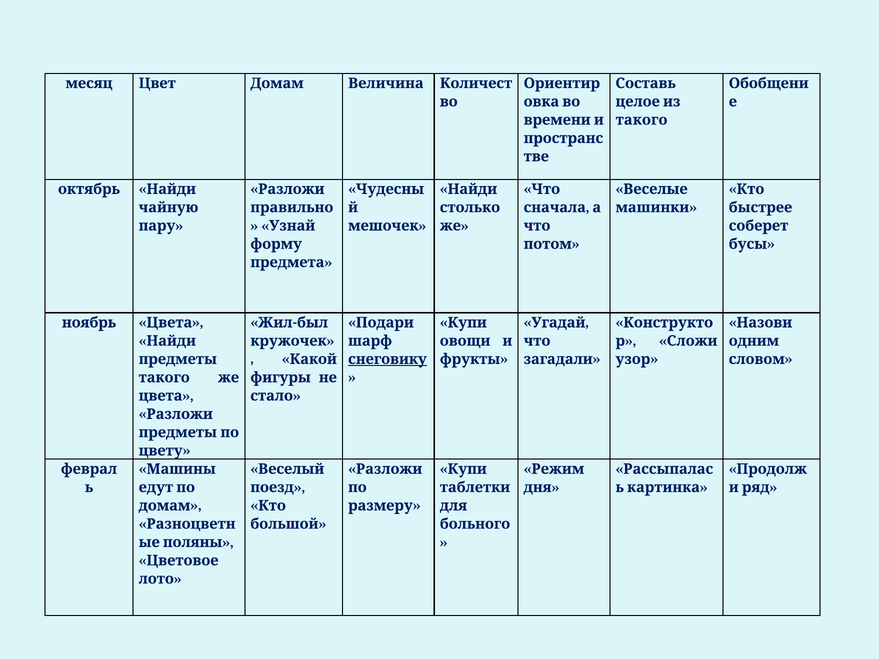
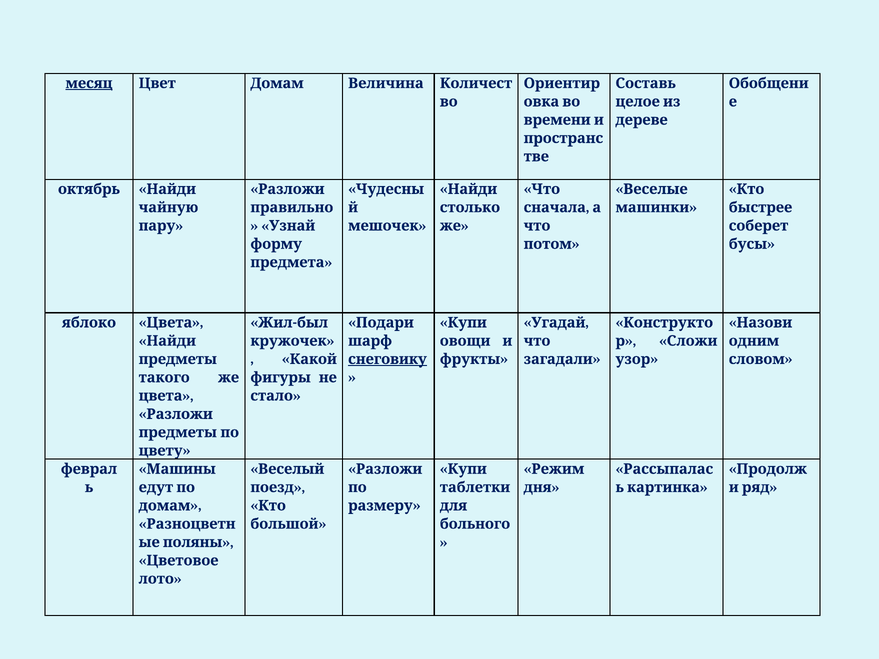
месяц underline: none -> present (89, 83)
такого: такого -> дереве (642, 120)
ноябрь: ноябрь -> яблоко (89, 323)
